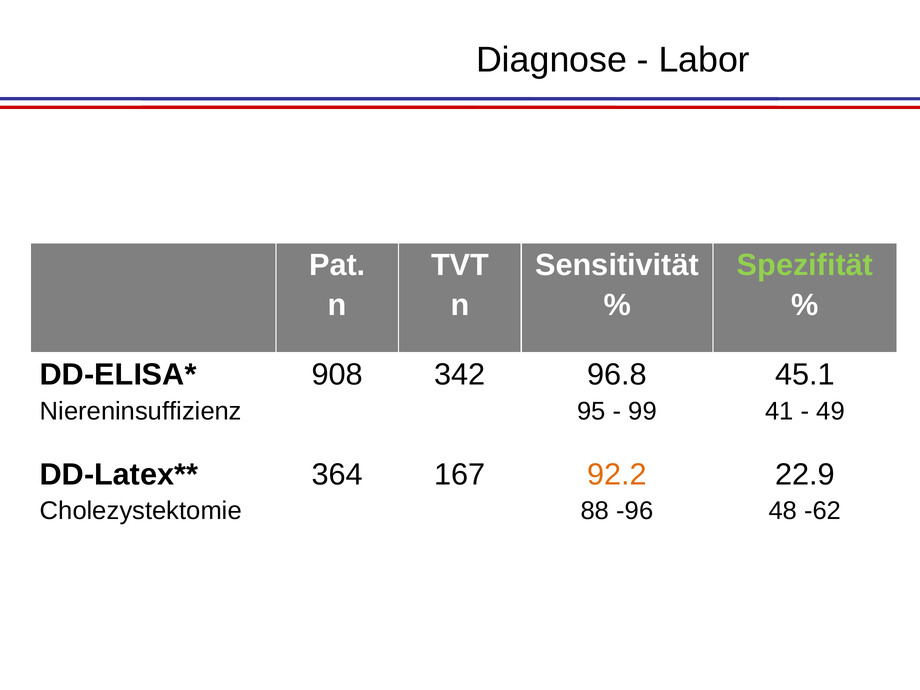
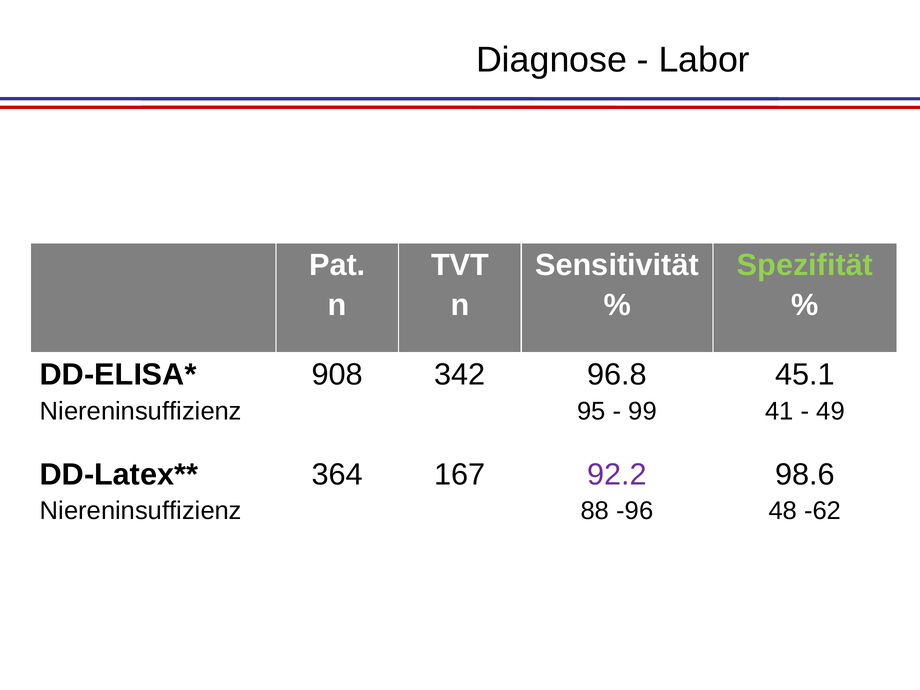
92.2 colour: orange -> purple (617, 475)
22.9: 22.9 -> 98.6 (805, 475)
Cholezystektomie: Cholezystektomie -> Niereninsuffizienz (141, 511)
